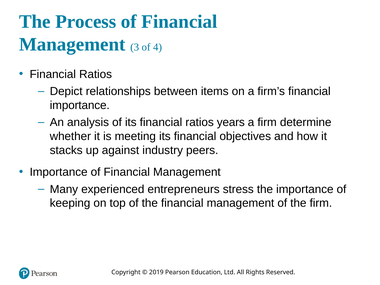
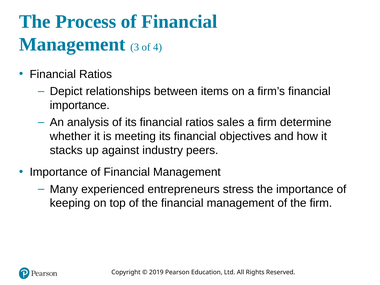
years: years -> sales (231, 122)
